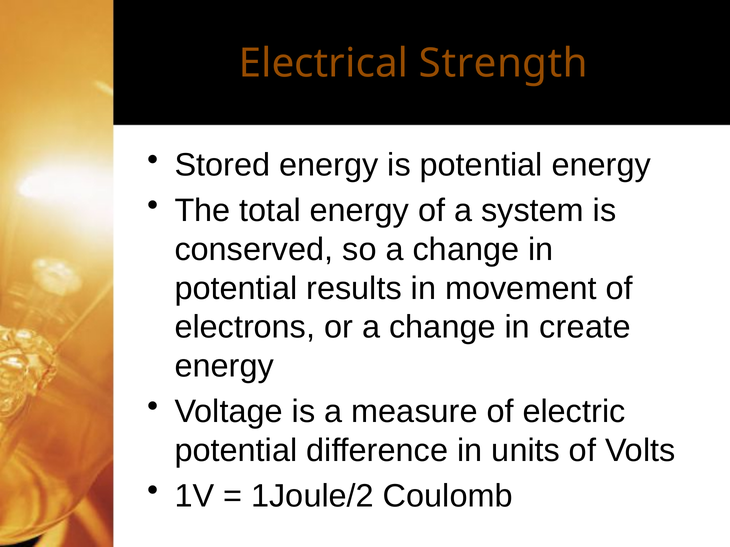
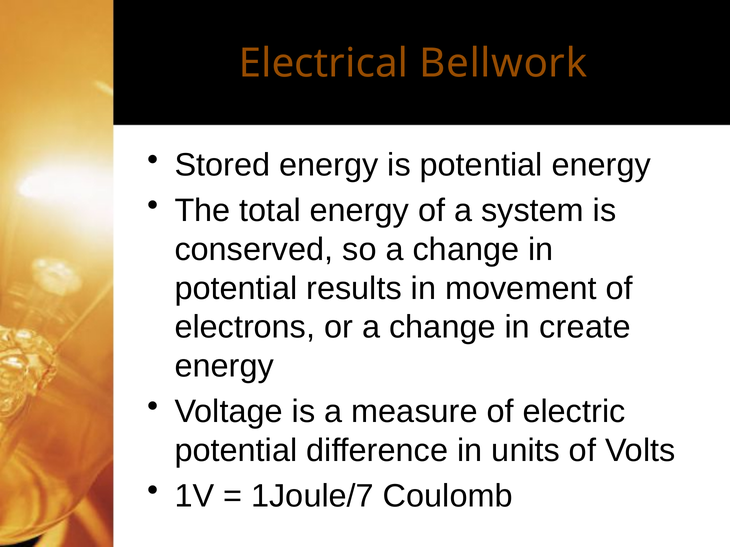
Strength: Strength -> Bellwork (503, 64)
1Joule/2: 1Joule/2 -> 1Joule/7 (313, 496)
